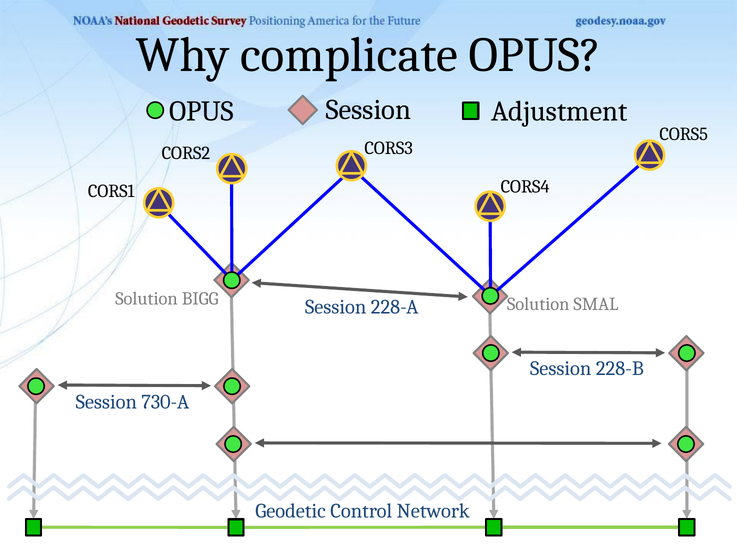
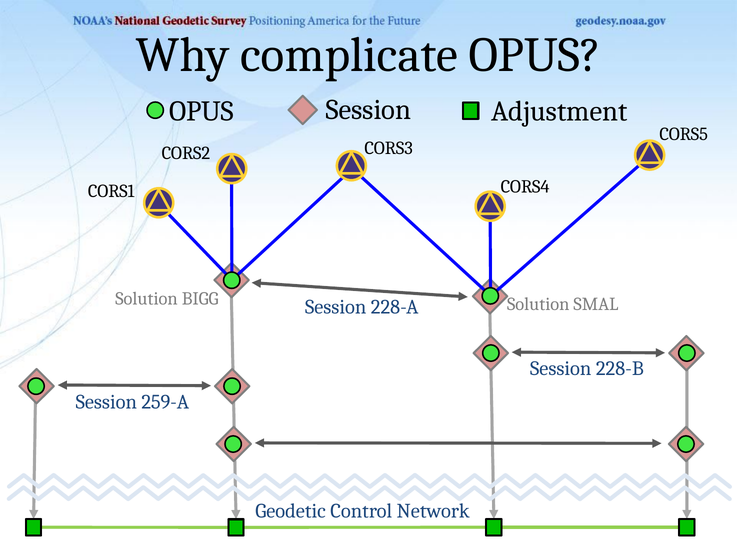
730-A: 730-A -> 259-A (165, 402)
